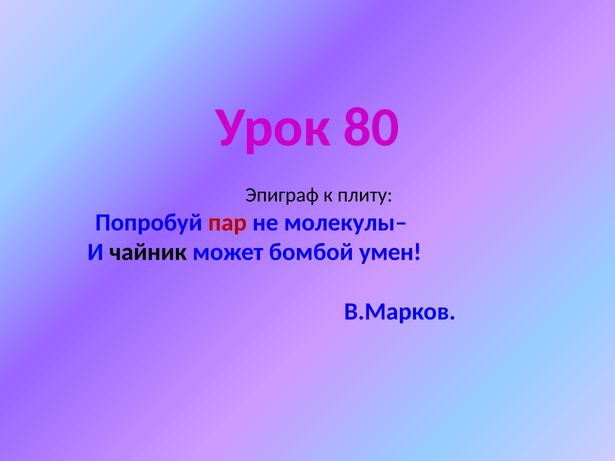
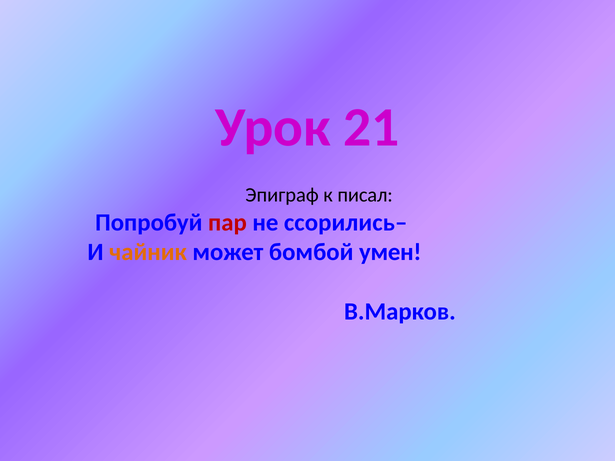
80: 80 -> 21 (371, 127)
плиту: плиту -> писал (365, 195)
молекулы–: молекулы– -> ссорились– (346, 223)
чайник colour: black -> orange (148, 252)
